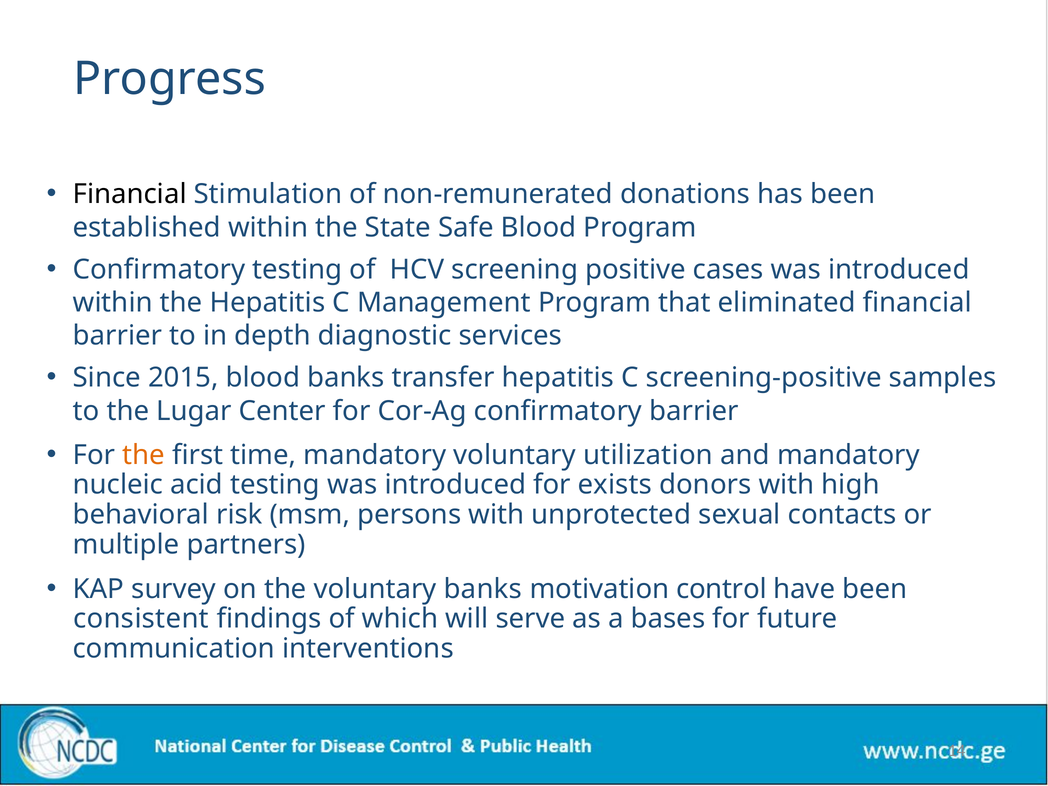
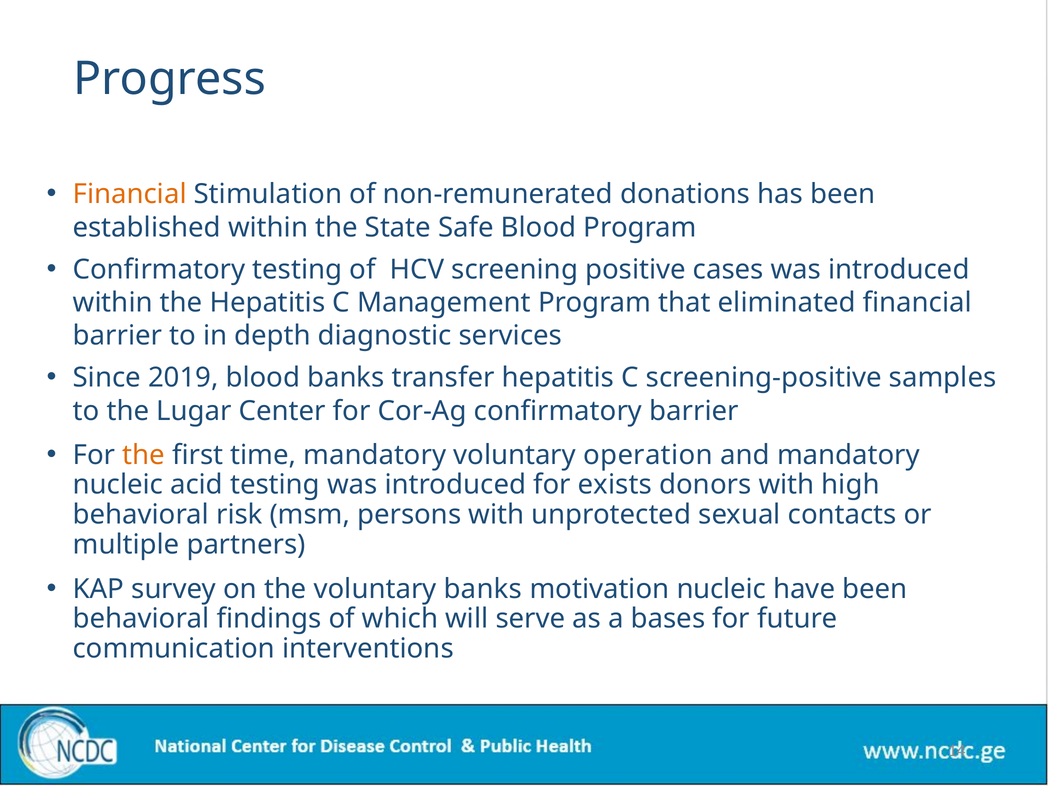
Financial colour: black -> orange (130, 194)
2015: 2015 -> 2019 (183, 378)
utilization: utilization -> operation (648, 455)
motivation control: control -> nucleic (721, 589)
consistent: consistent -> behavioral (141, 619)
